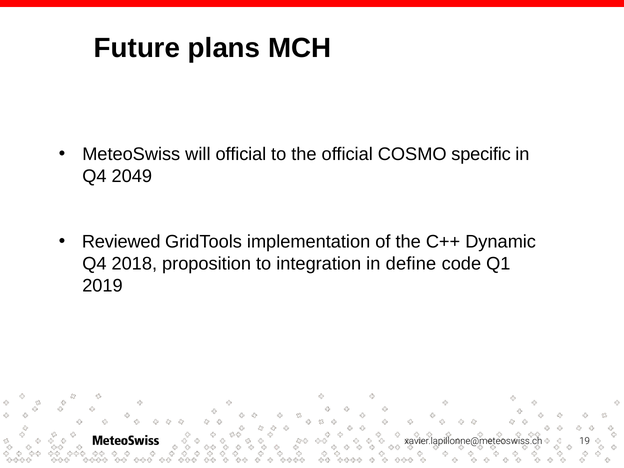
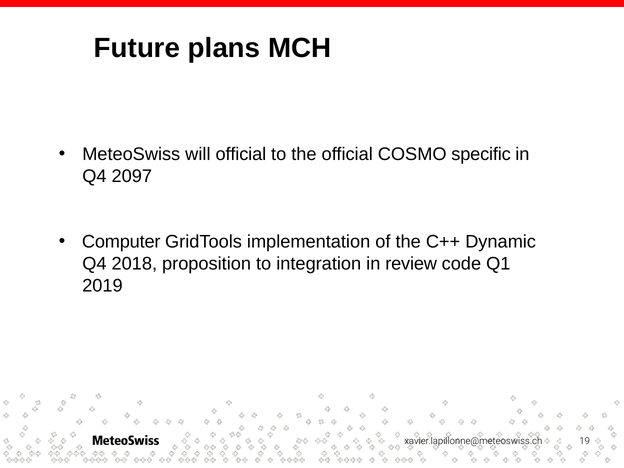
2049: 2049 -> 2097 (132, 176)
Reviewed: Reviewed -> Computer (121, 242)
define: define -> review (411, 264)
